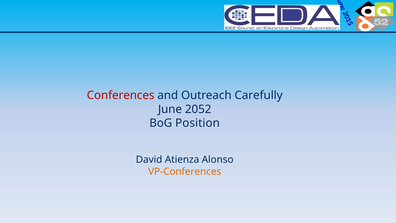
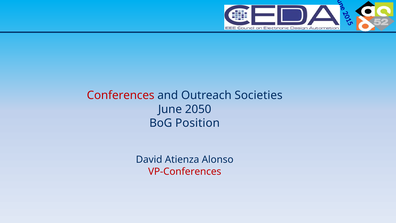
Carefully: Carefully -> Societies (259, 95)
2052: 2052 -> 2050 (198, 109)
VP-Conferences colour: orange -> red (185, 171)
